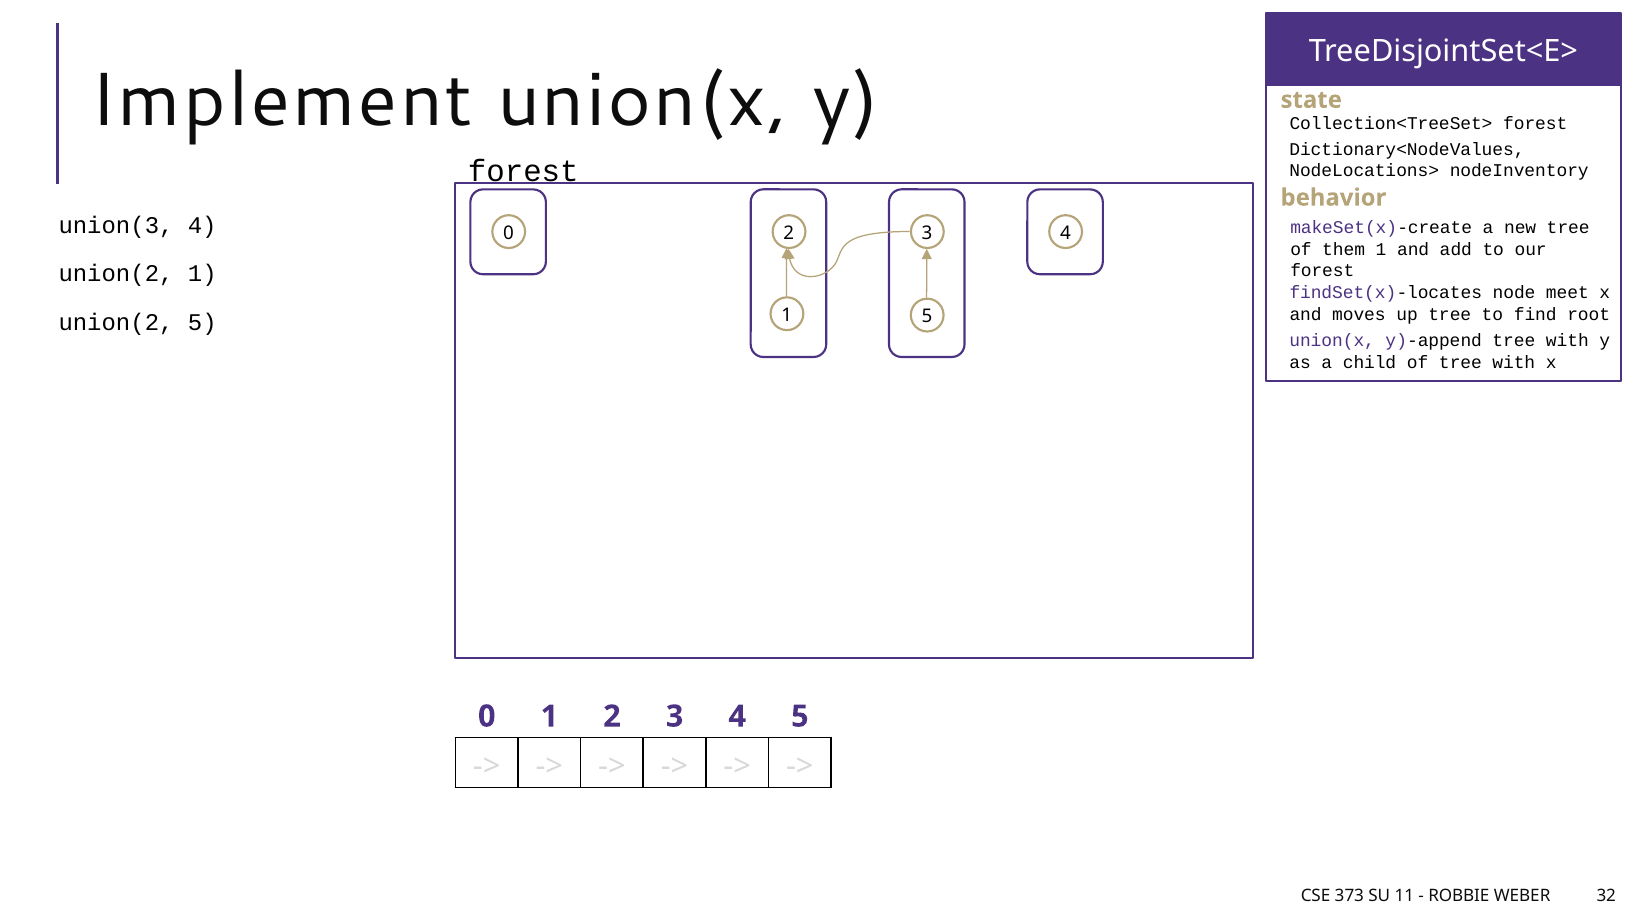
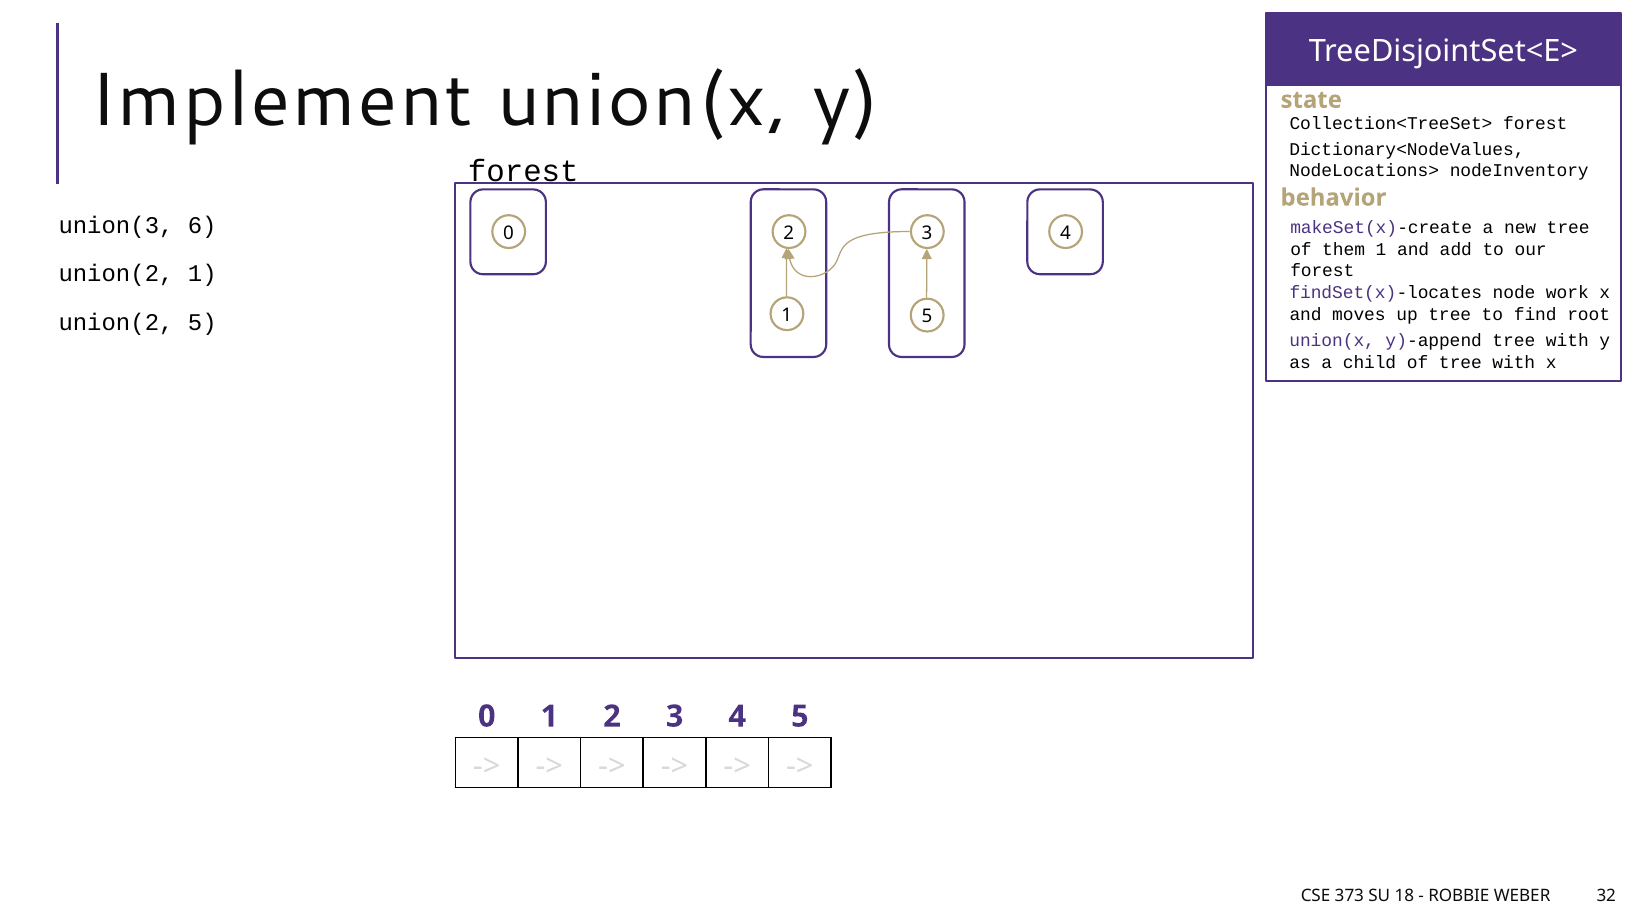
union(3 4: 4 -> 6 (202, 226)
meet: meet -> work (1567, 293)
11: 11 -> 18 (1404, 895)
